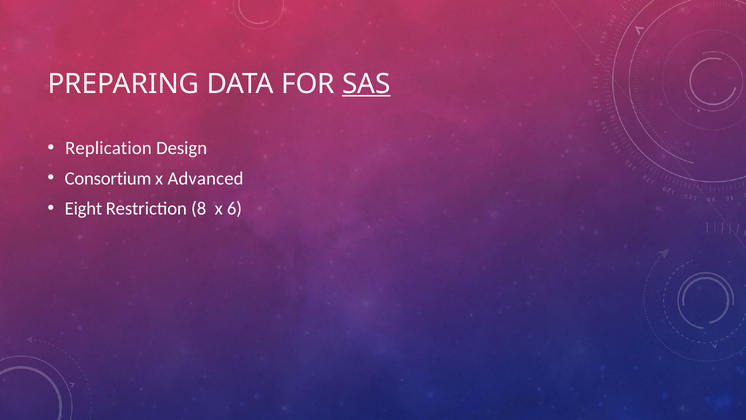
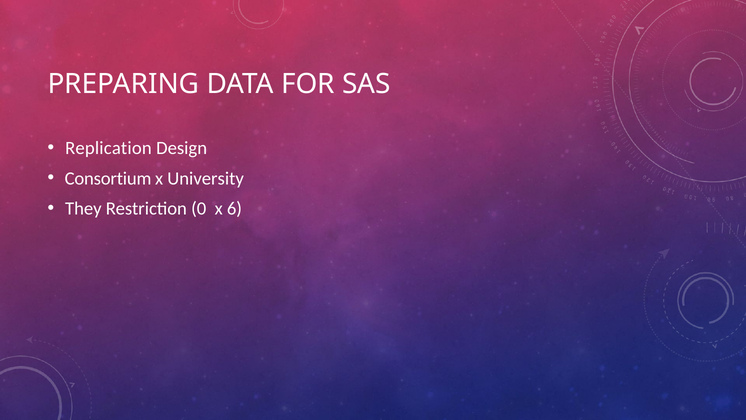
SAS underline: present -> none (366, 84)
Advanced: Advanced -> University (206, 178)
Eight: Eight -> They (83, 208)
8: 8 -> 0 (199, 208)
